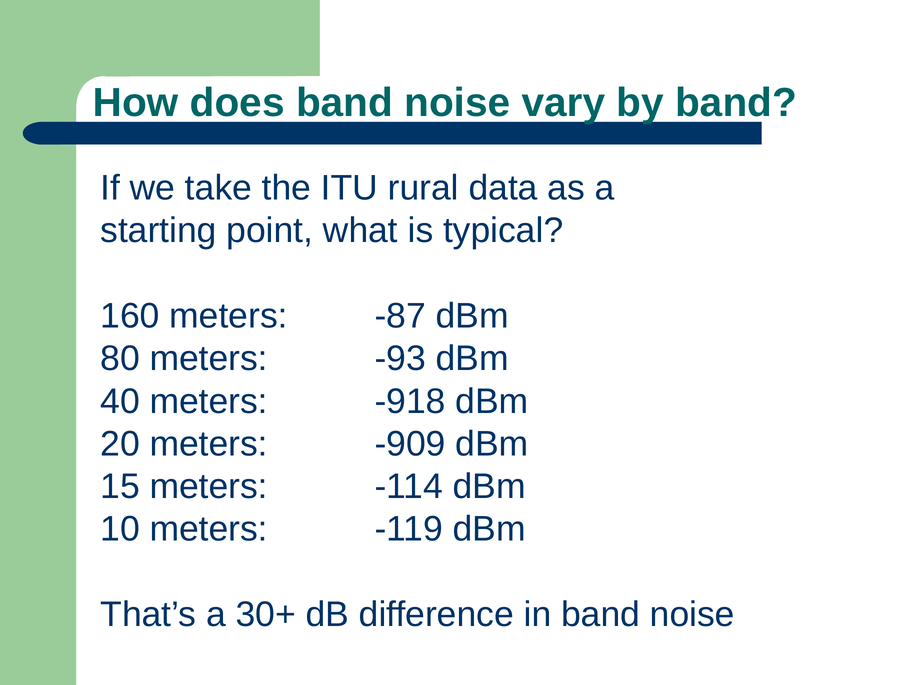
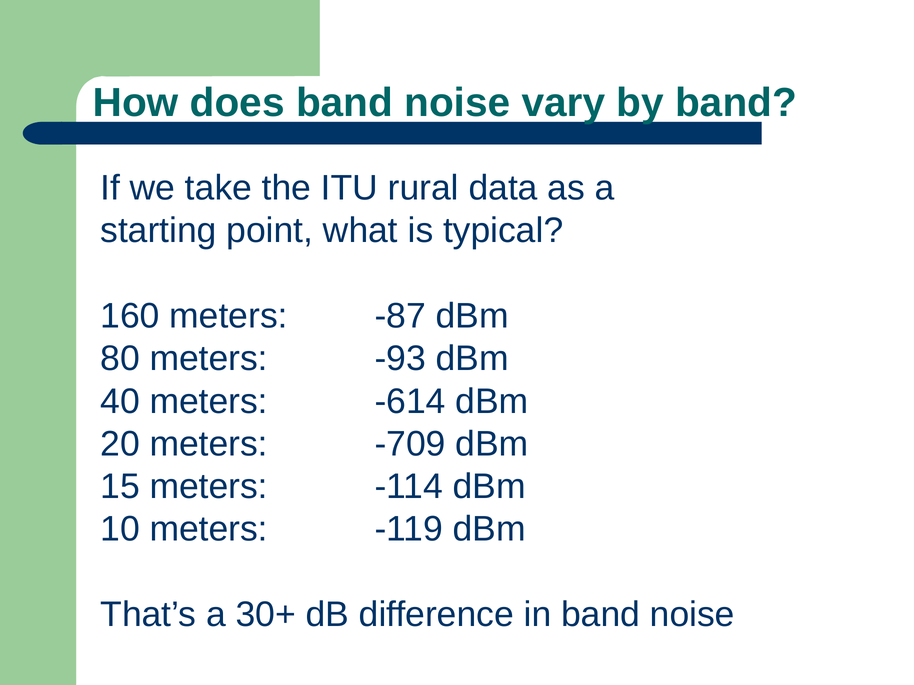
-918: -918 -> -614 (410, 402)
-909: -909 -> -709 (410, 444)
